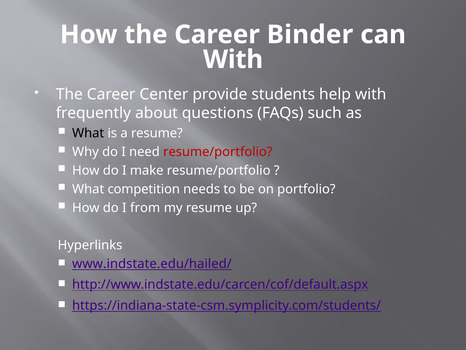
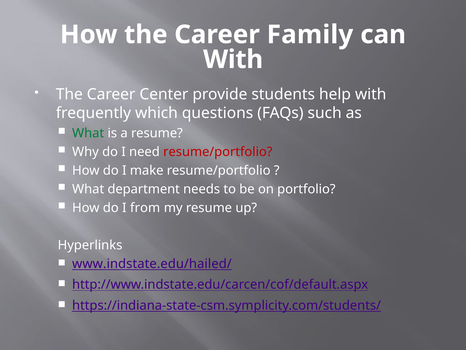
Binder: Binder -> Family (310, 35)
about: about -> which (156, 113)
What colour: black -> green (88, 133)
competition: competition -> department (144, 189)
